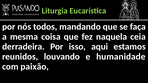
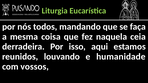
paixão: paixão -> vossos (35, 67)
